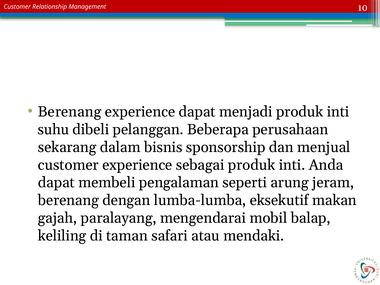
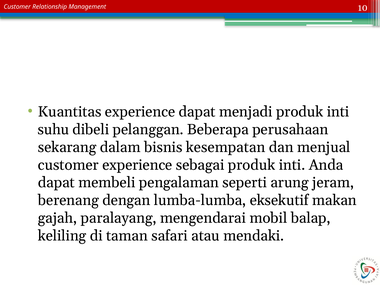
Berenang: Berenang -> Kuantitas (70, 112)
sponsorship: sponsorship -> kesempatan (226, 147)
